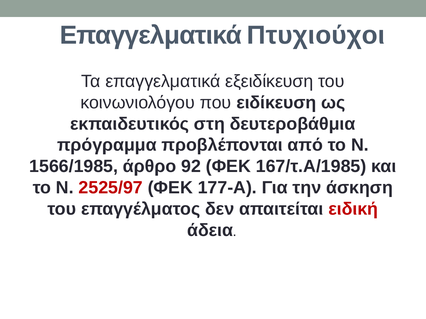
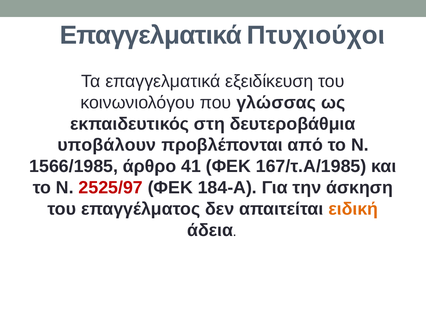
ειδίκευση: ειδίκευση -> γλώσσας (276, 103)
πρόγραμμα: πρόγραμμα -> υποβάλουν (107, 145)
92: 92 -> 41 (191, 167)
177-Α: 177-Α -> 184-Α (227, 188)
ειδική colour: red -> orange (353, 209)
